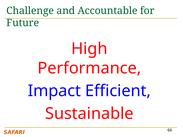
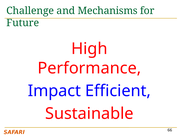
Accountable: Accountable -> Mechanisms (108, 11)
